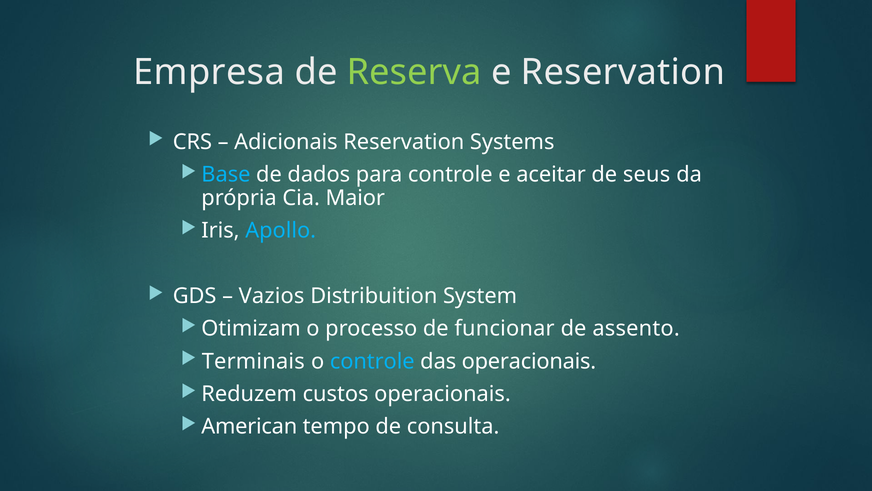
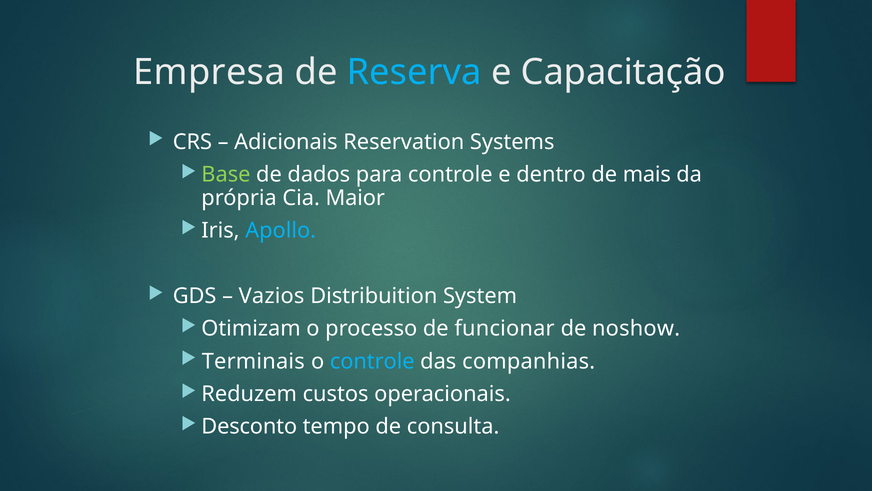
Reserva colour: light green -> light blue (414, 72)
e Reservation: Reservation -> Capacitação (623, 72)
Base colour: light blue -> light green (226, 174)
aceitar: aceitar -> dentro (551, 174)
seus: seus -> mais (647, 174)
assento: assento -> noshow (636, 328)
das operacionais: operacionais -> companhias (529, 361)
American: American -> Desconto (249, 426)
